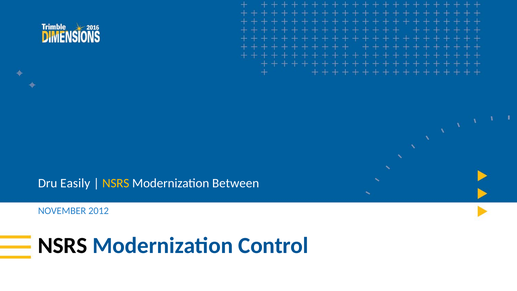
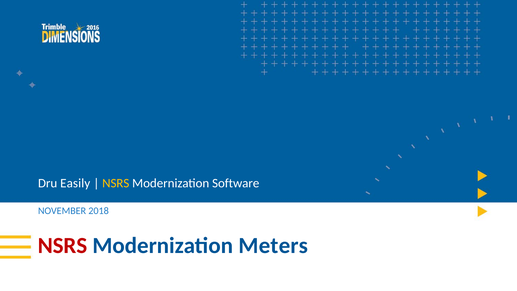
Between: Between -> Software (236, 183)
2012: 2012 -> 2018 (99, 211)
NSRS colour: black -> red (63, 246)
Control: Control -> Meters (273, 246)
